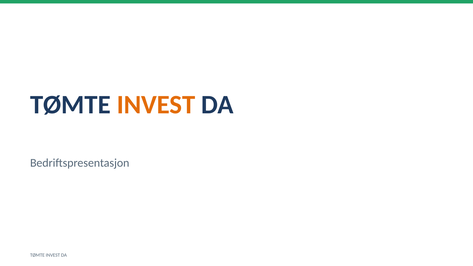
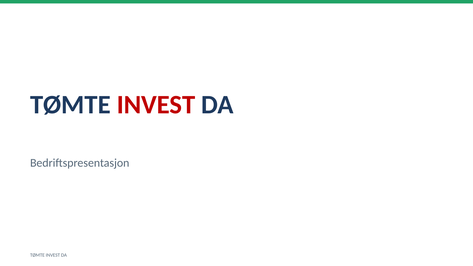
INVEST colour: orange -> red (156, 105)
